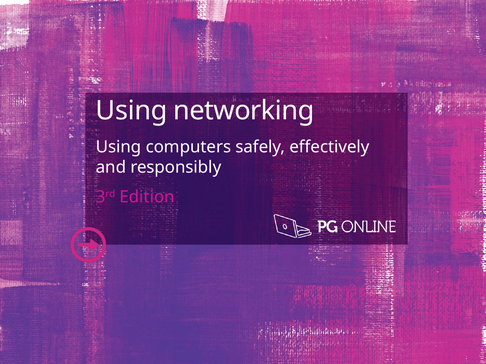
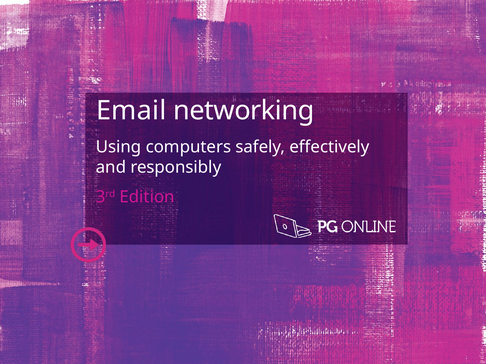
Using: Using -> Email (131, 111)
